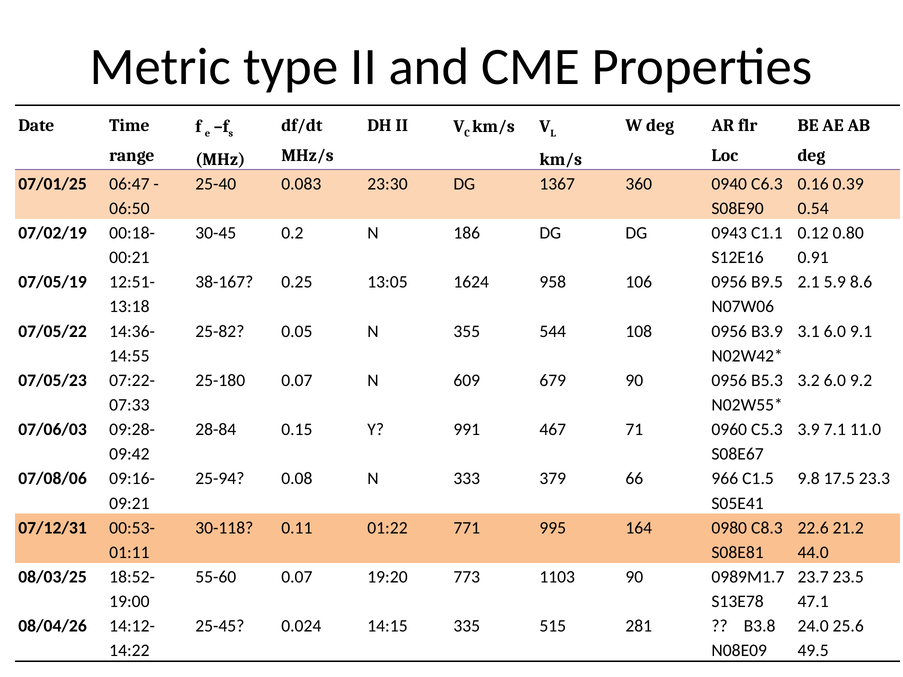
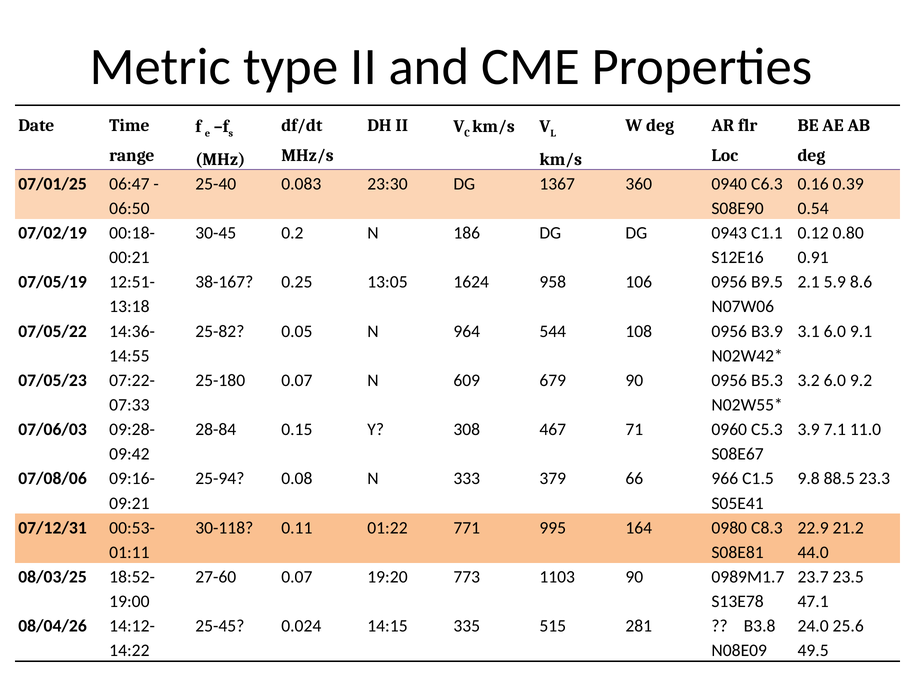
355: 355 -> 964 (467, 331)
991: 991 -> 308 (467, 430)
17.5: 17.5 -> 88.5 (839, 479)
22.6: 22.6 -> 22.9 (813, 528)
55-60: 55-60 -> 27-60 (216, 577)
